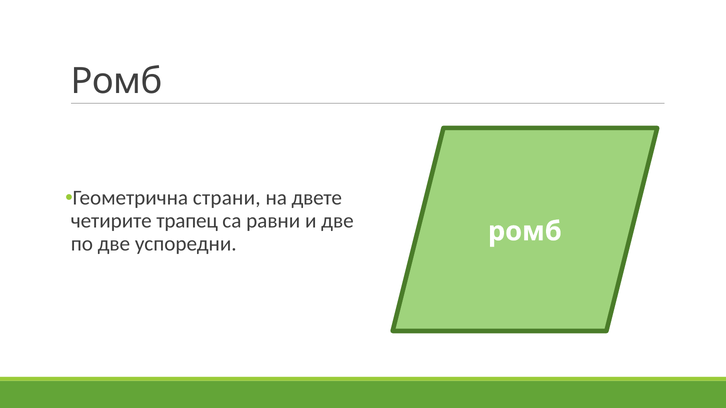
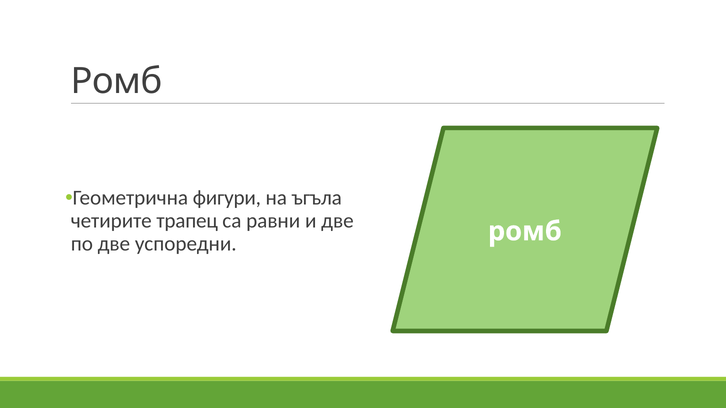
страни: страни -> фигури (227, 198)
двете: двете -> ъгъла (317, 198)
